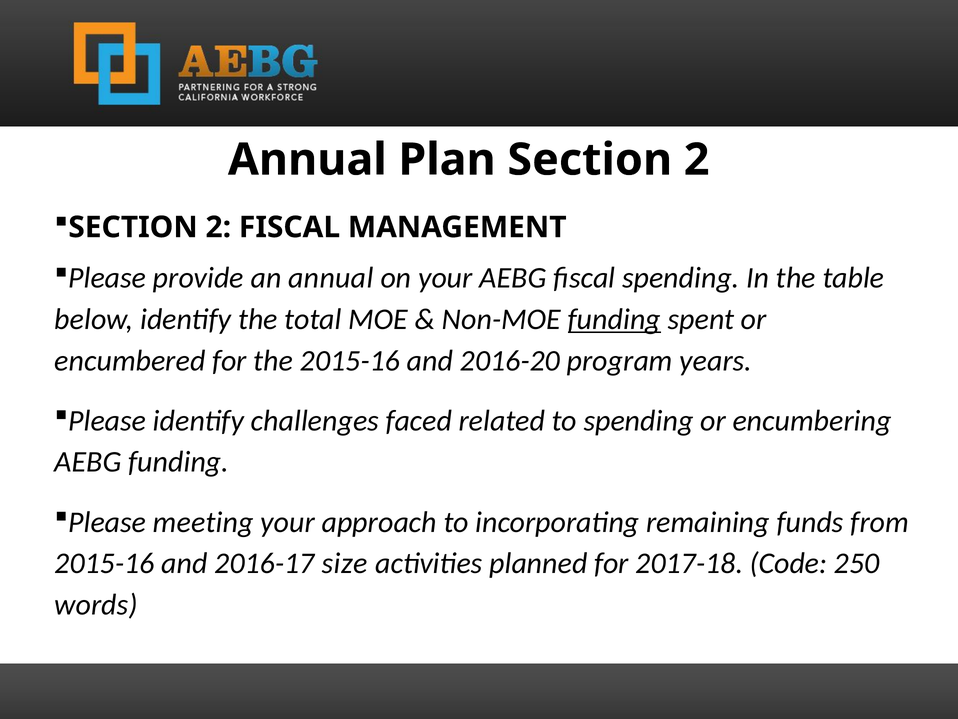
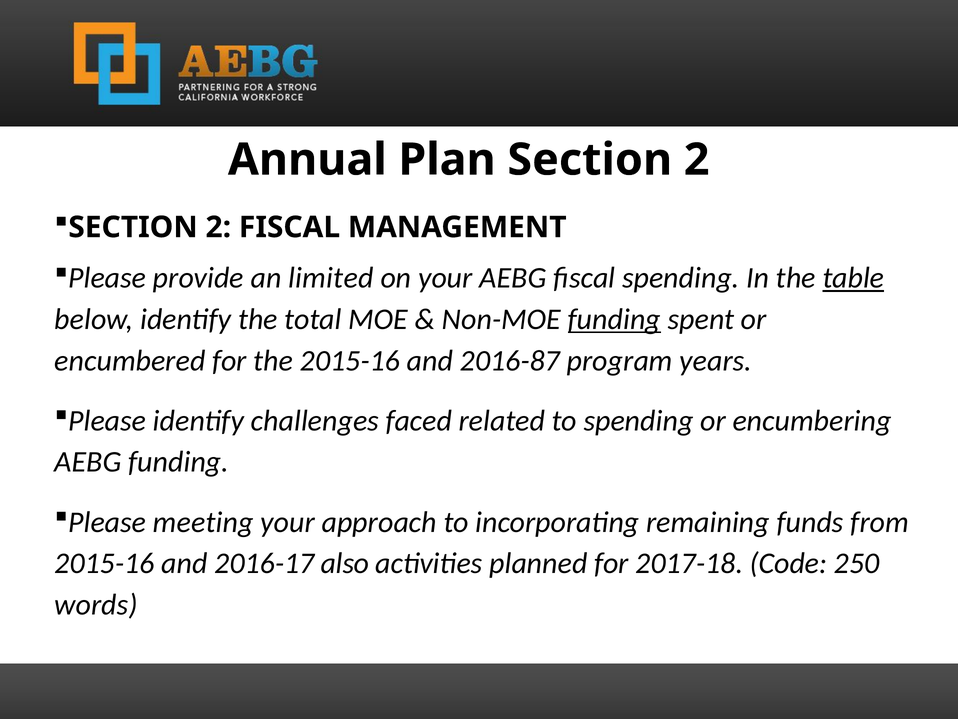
an annual: annual -> limited (331, 278)
table underline: none -> present (853, 278)
2016-20: 2016-20 -> 2016-87 (510, 360)
size: size -> also (345, 563)
